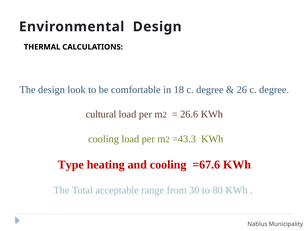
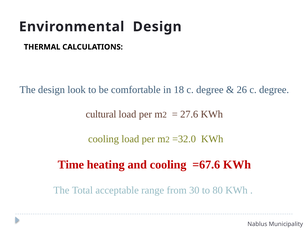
26.6: 26.6 -> 27.6 (189, 114)
=43.3: =43.3 -> =32.0 (184, 139)
Type: Type -> Time (71, 165)
